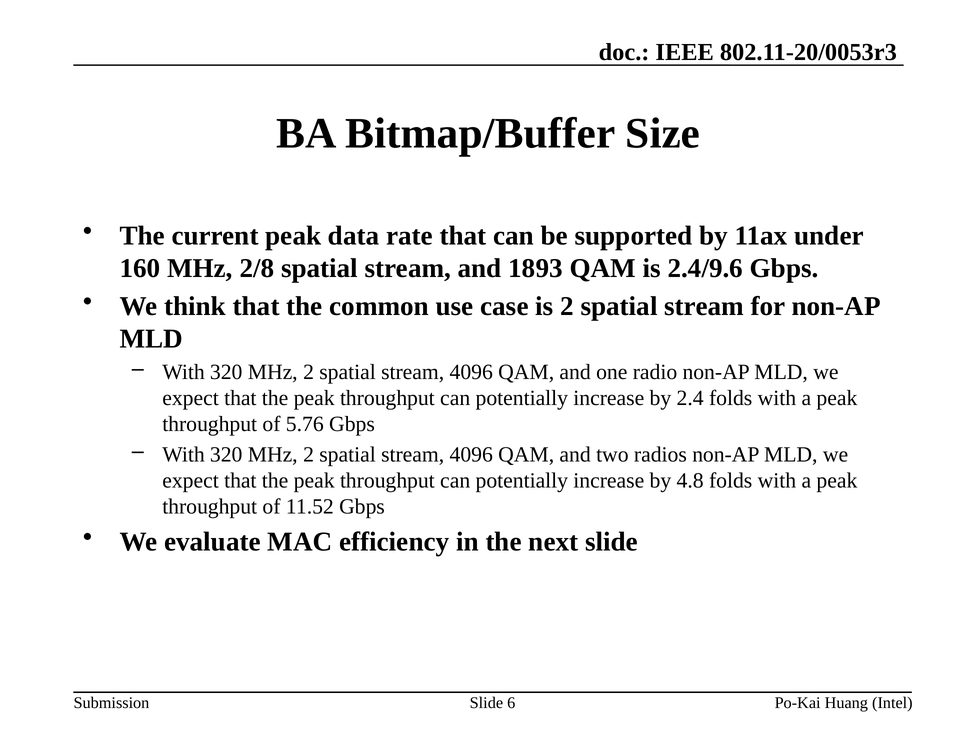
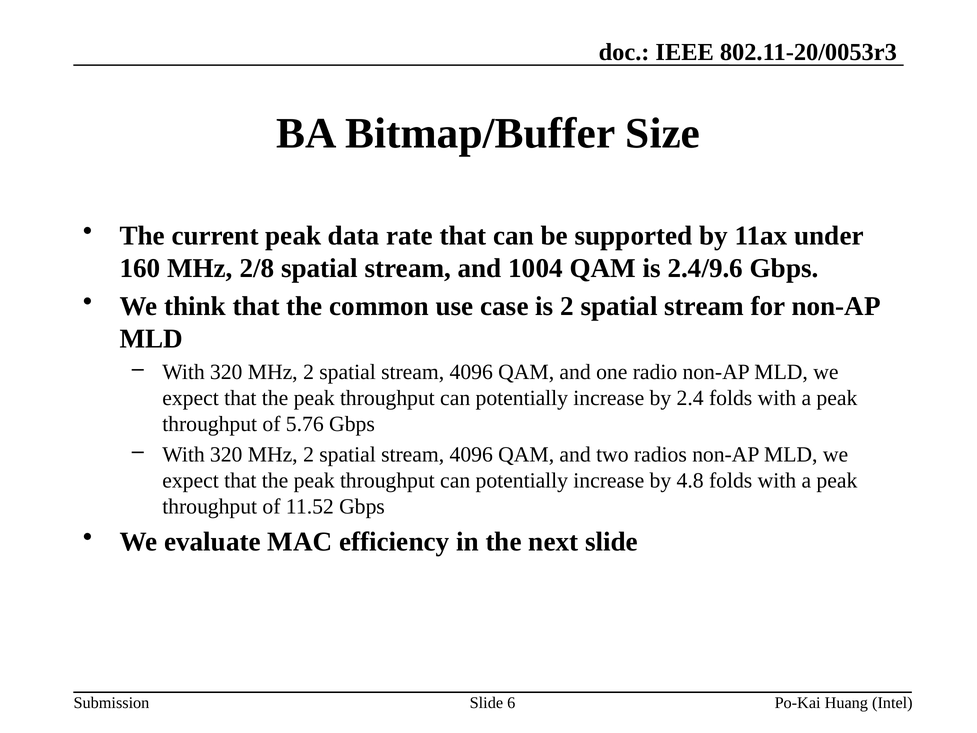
1893: 1893 -> 1004 (536, 268)
